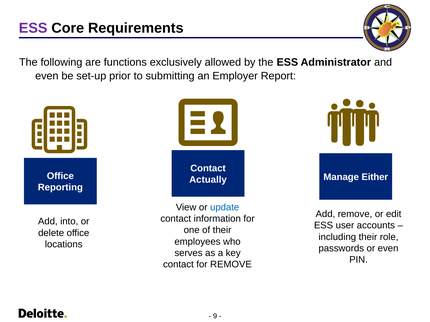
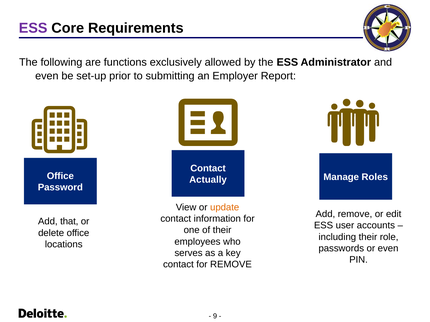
Either: Either -> Roles (375, 177)
Reporting: Reporting -> Password (60, 188)
update colour: blue -> orange (225, 208)
into: into -> that (69, 222)
